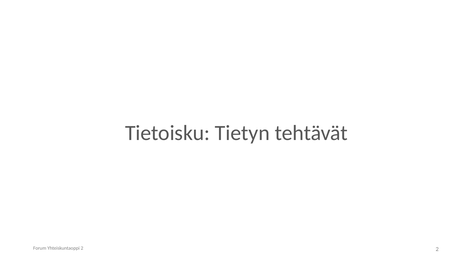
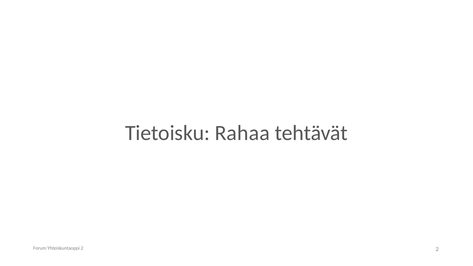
Tietyn: Tietyn -> Rahaa (242, 133)
